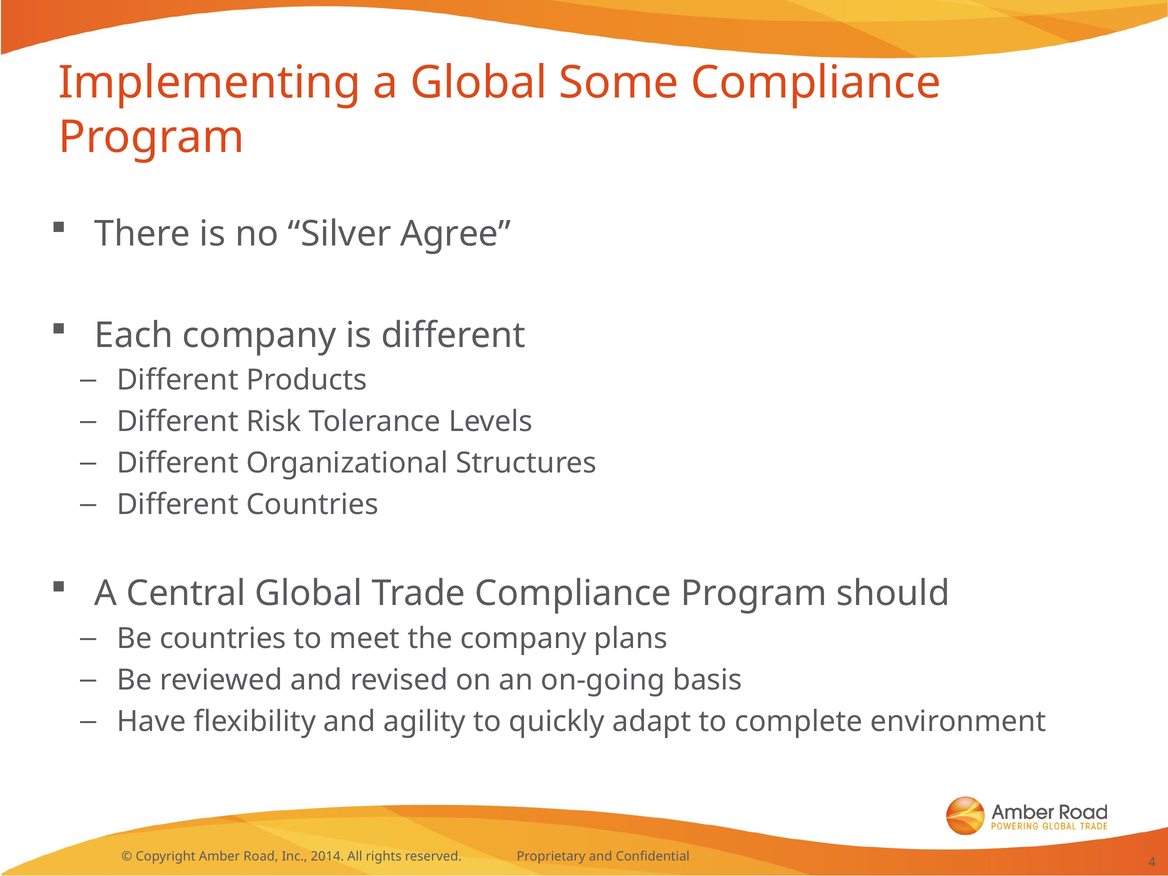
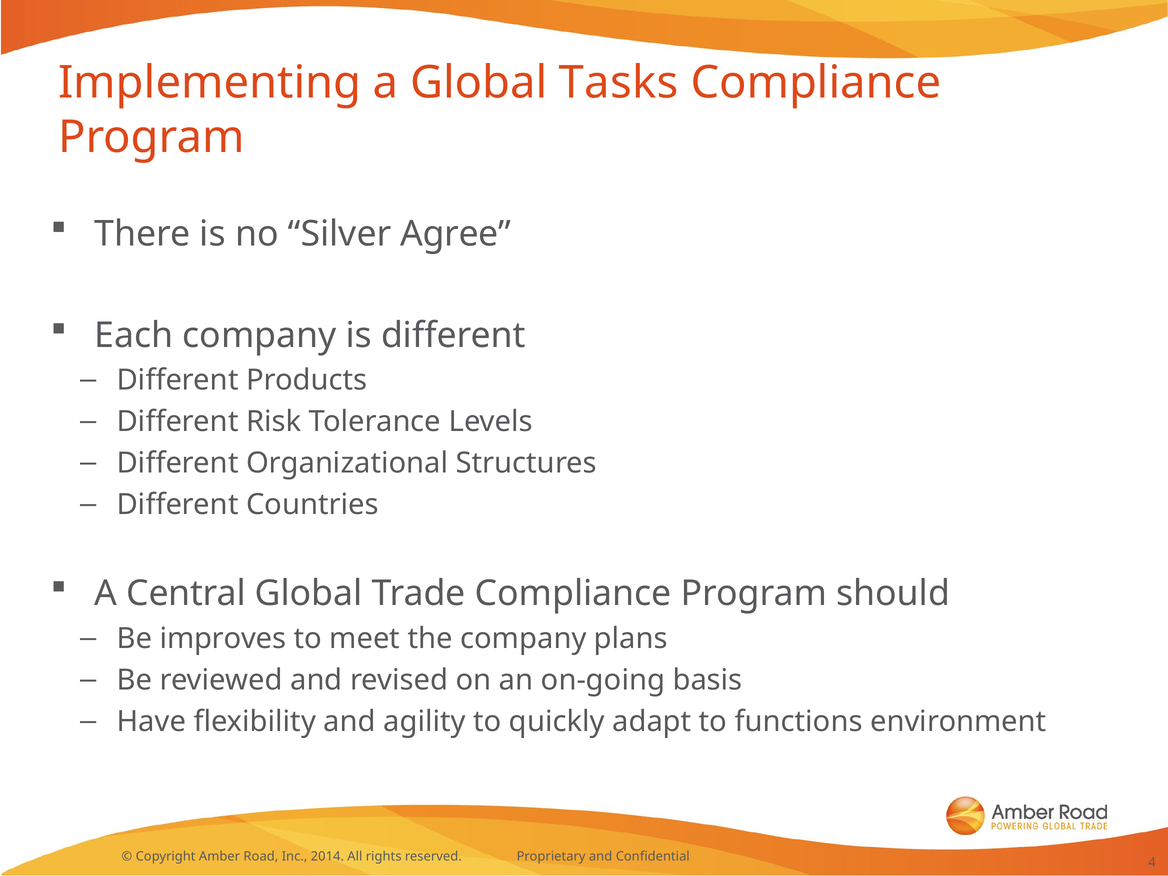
Some: Some -> Tasks (619, 83)
Be countries: countries -> improves (223, 638)
complete: complete -> functions (799, 722)
